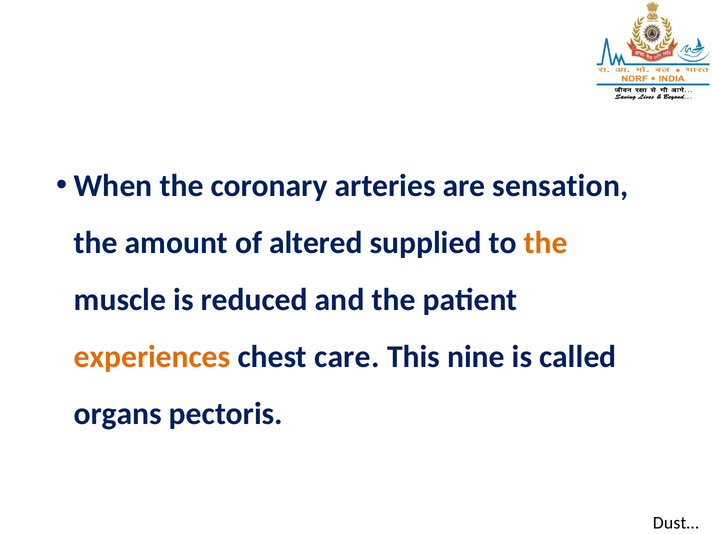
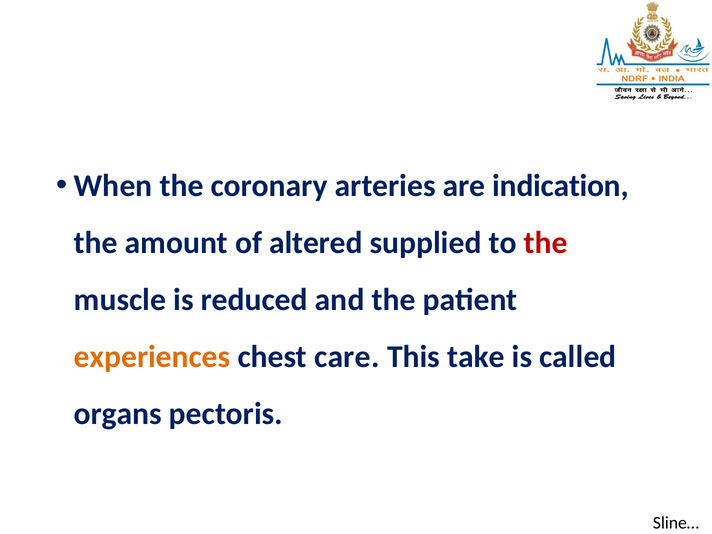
sensation: sensation -> indication (561, 186)
the colour: orange -> red (546, 243)
nine: nine -> take (476, 357)
Dust…: Dust… -> Sline… (676, 523)
